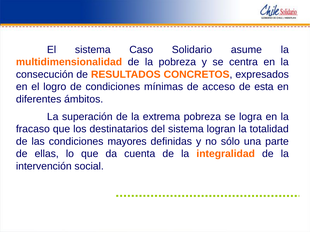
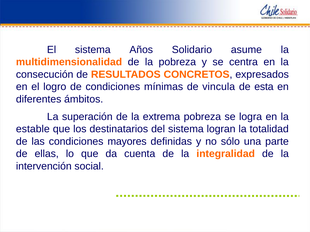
Caso: Caso -> Años (141, 50)
acceso: acceso -> vincula (219, 87)
fracaso: fracaso -> estable (33, 129)
